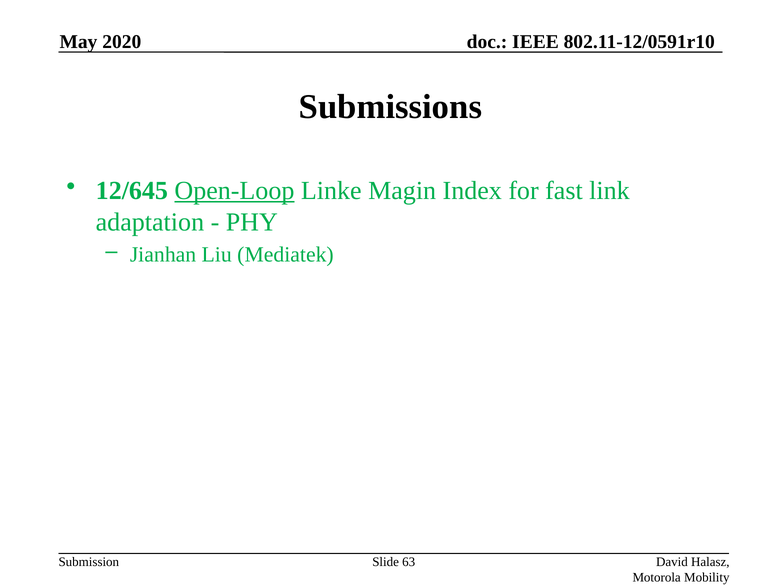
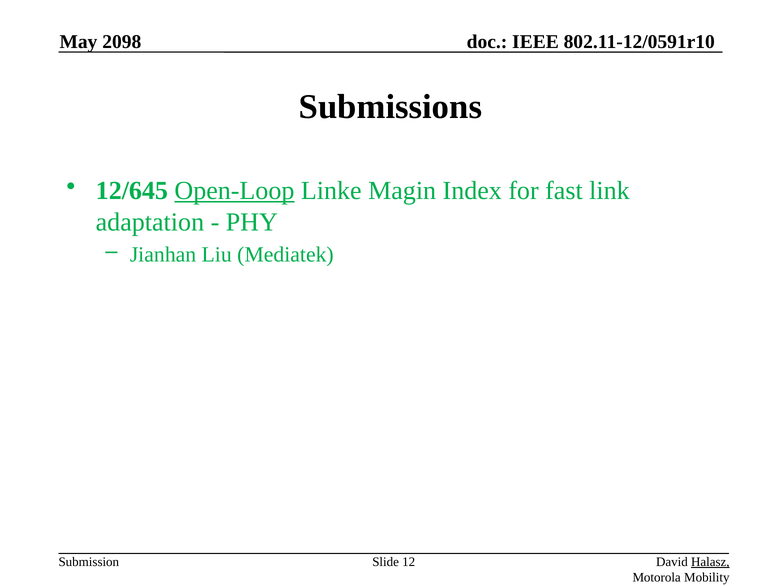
2020: 2020 -> 2098 (122, 42)
63: 63 -> 12 (409, 562)
Halasz underline: none -> present (710, 562)
